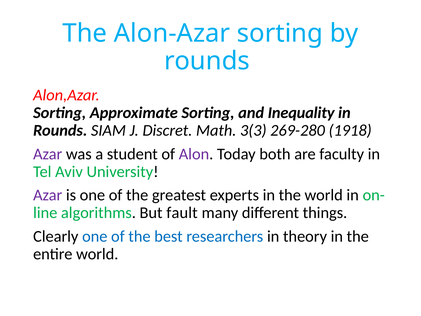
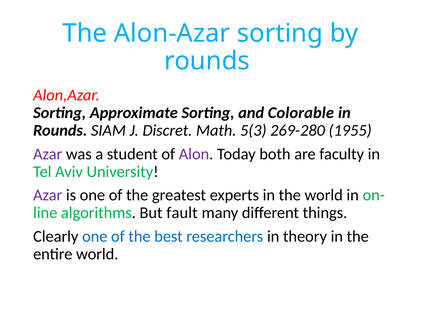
Inequality: Inequality -> Colorable (301, 113)
3(3: 3(3 -> 5(3 (253, 130)
1918: 1918 -> 1955 (350, 130)
